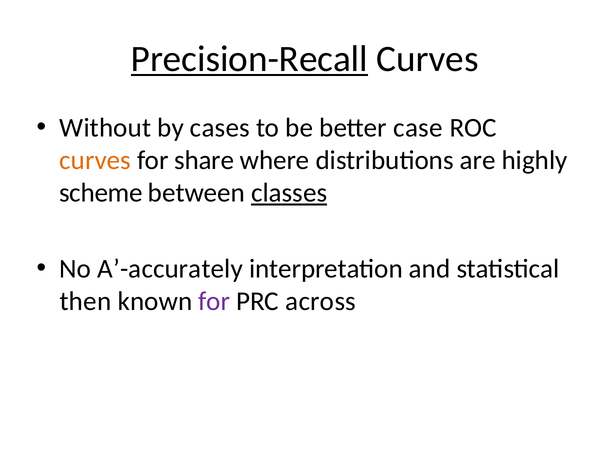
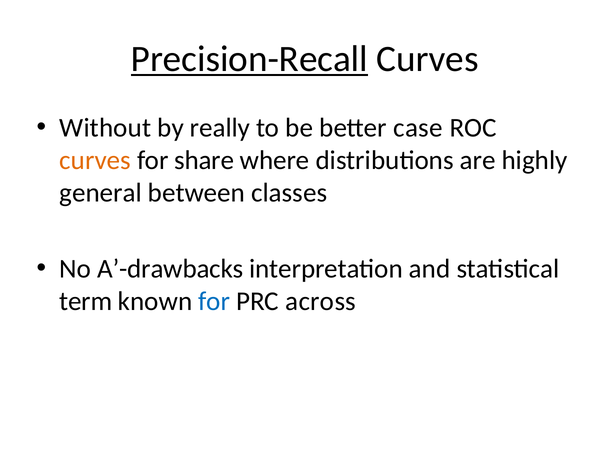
cases: cases -> really (220, 128)
scheme: scheme -> general (101, 193)
classes underline: present -> none (289, 193)
A’-accurately: A’-accurately -> A’-drawbacks (170, 269)
then: then -> term (86, 302)
for colour: purple -> blue (214, 302)
